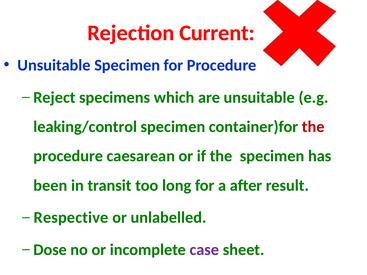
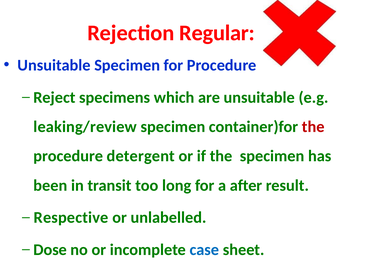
Current: Current -> Regular (217, 33)
leaking/control: leaking/control -> leaking/review (85, 127)
caesarean: caesarean -> detergent (141, 156)
case colour: purple -> blue (204, 250)
